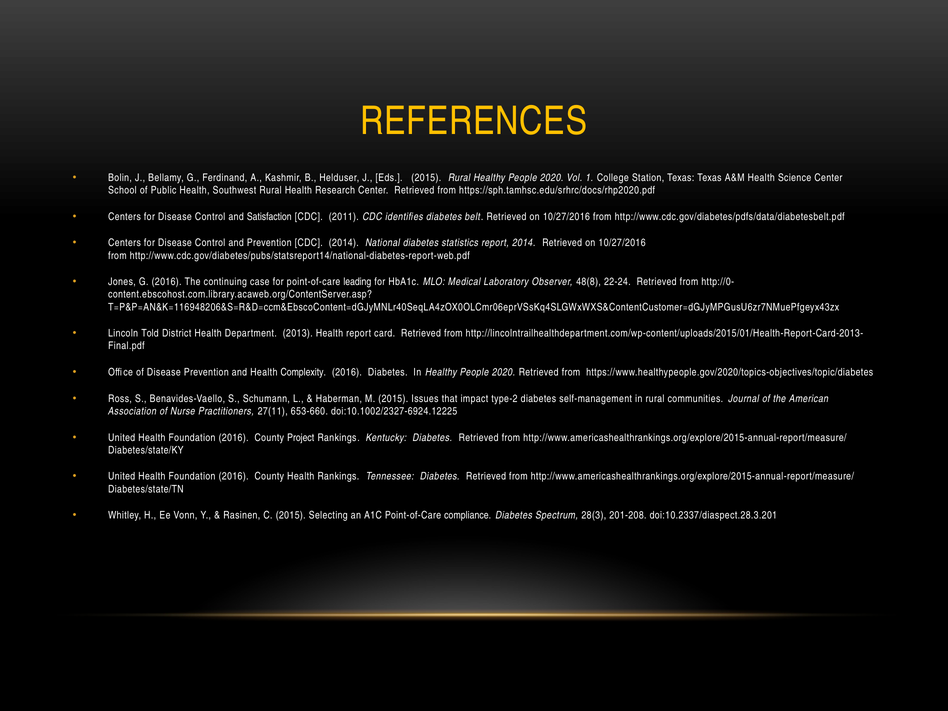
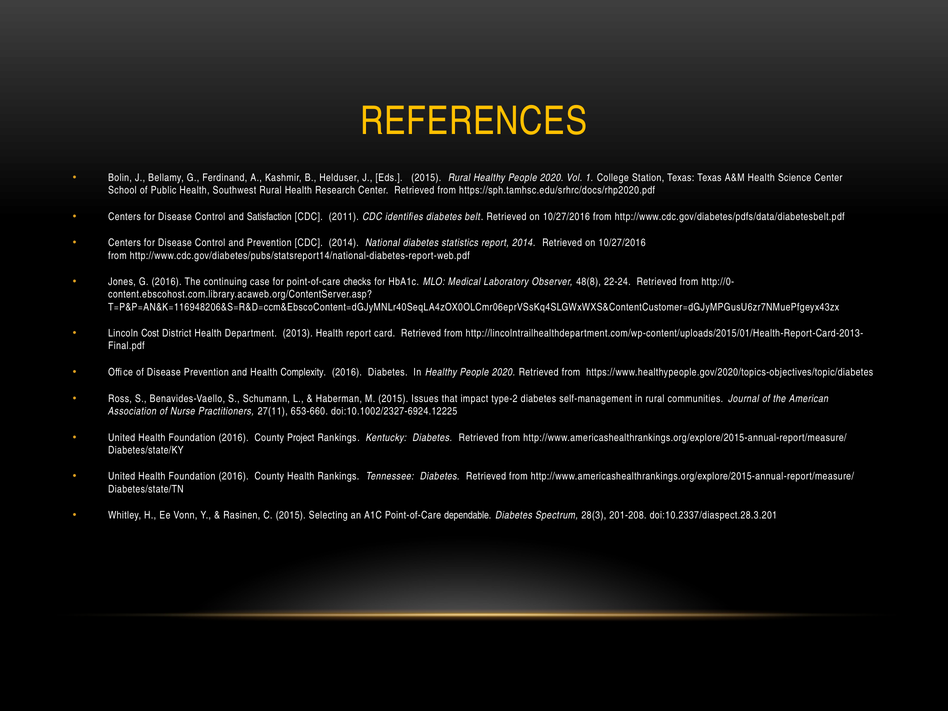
leading: leading -> checks (357, 282)
Told: Told -> Cost (150, 333)
compliance: compliance -> dependable (468, 515)
